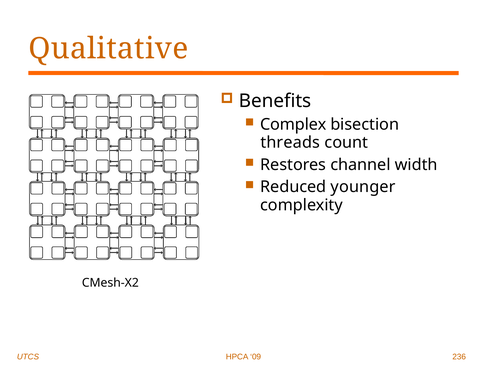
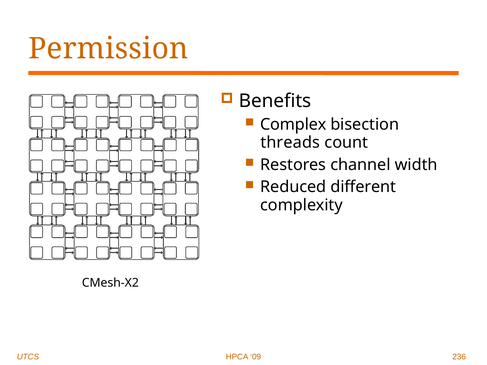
Qualitative: Qualitative -> Permission (108, 49)
younger: younger -> different (363, 187)
